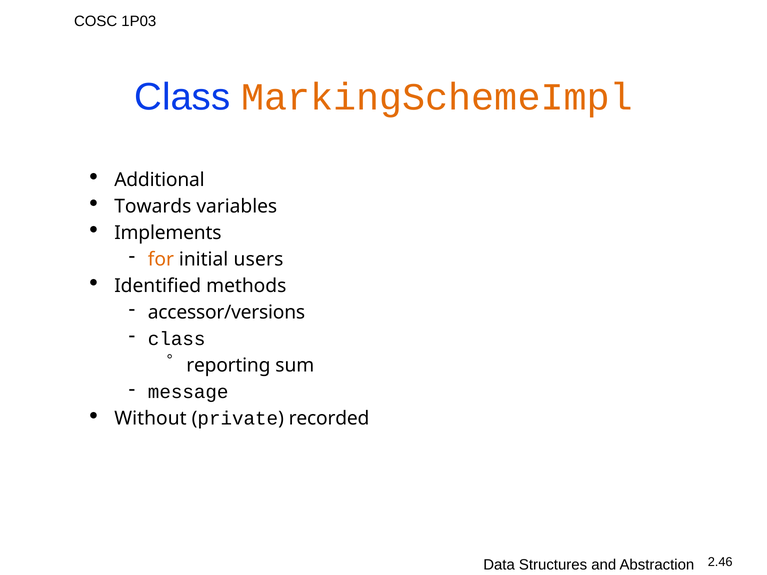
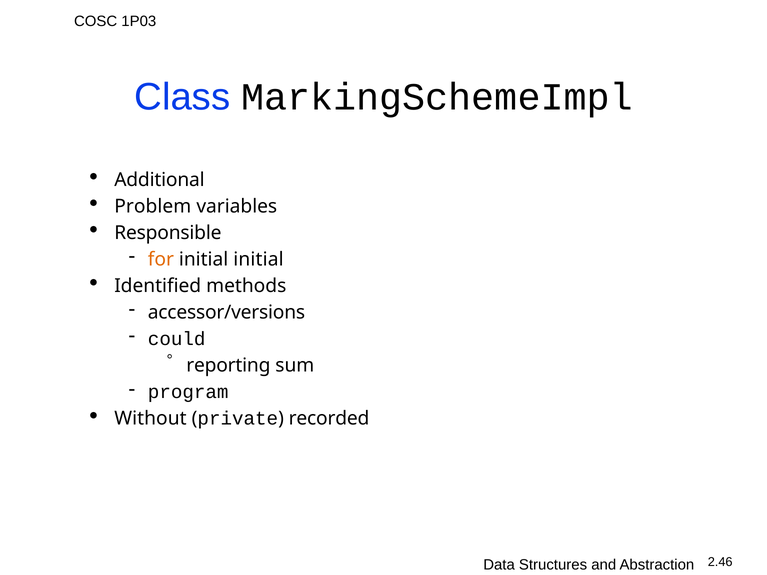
MarkingSchemeImpl colour: orange -> black (437, 97)
Towards: Towards -> Problem (153, 206)
Implements: Implements -> Responsible (168, 233)
initial users: users -> initial (258, 259)
class: class -> could (177, 339)
message: message -> program (188, 392)
